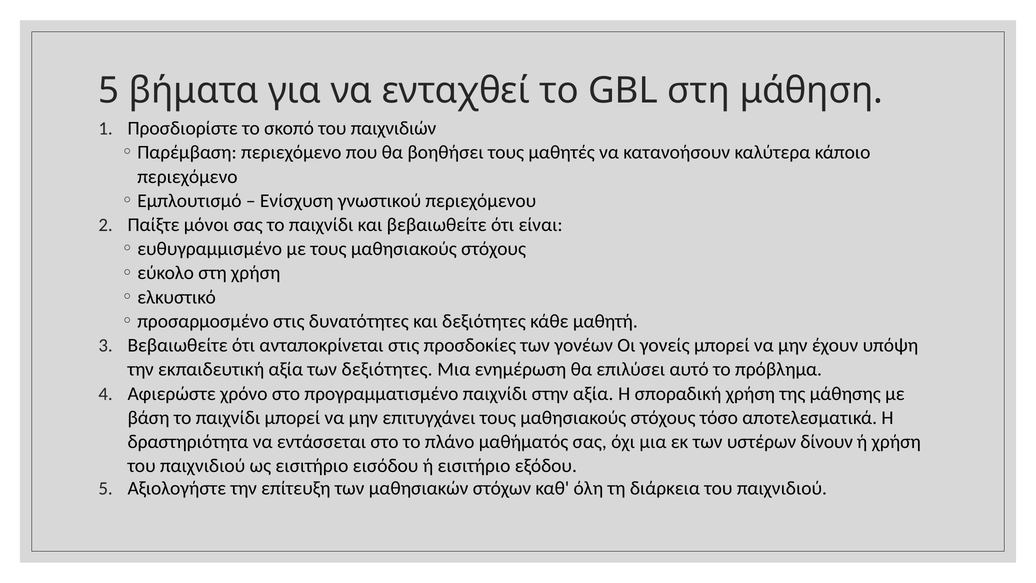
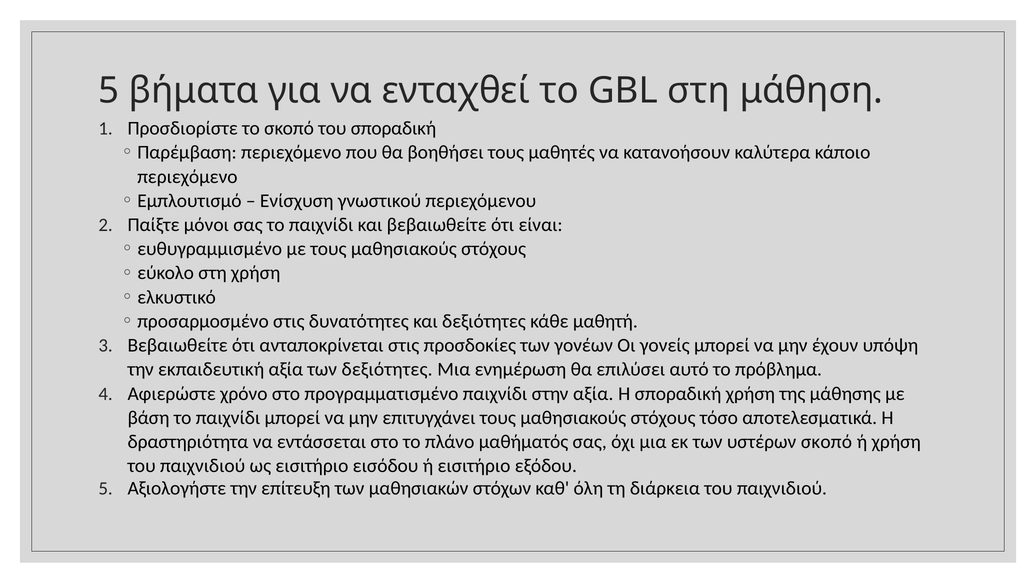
του παιχνιδιών: παιχνιδιών -> σποραδική (394, 128)
υστέρων δίνουν: δίνουν -> σκοπό (826, 442)
